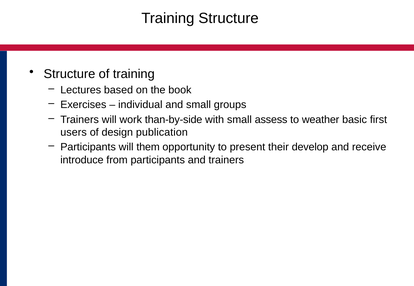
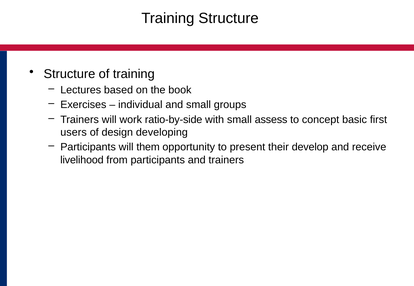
than-by-side: than-by-side -> ratio-by-side (174, 120)
weather: weather -> concept (321, 120)
publication: publication -> developing (162, 133)
introduce: introduce -> livelihood (82, 160)
